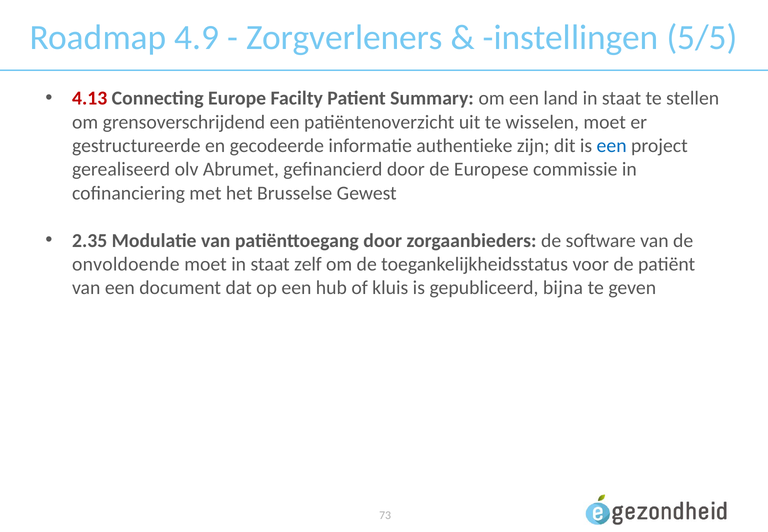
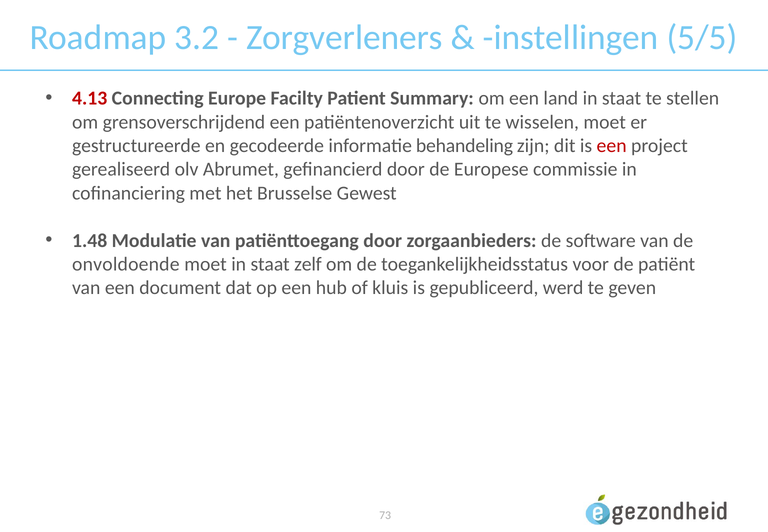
4.9: 4.9 -> 3.2 (197, 38)
authentieke: authentieke -> behandeling (464, 146)
een colour: blue -> red (612, 146)
2.35: 2.35 -> 1.48 (90, 240)
bijna: bijna -> werd (563, 288)
